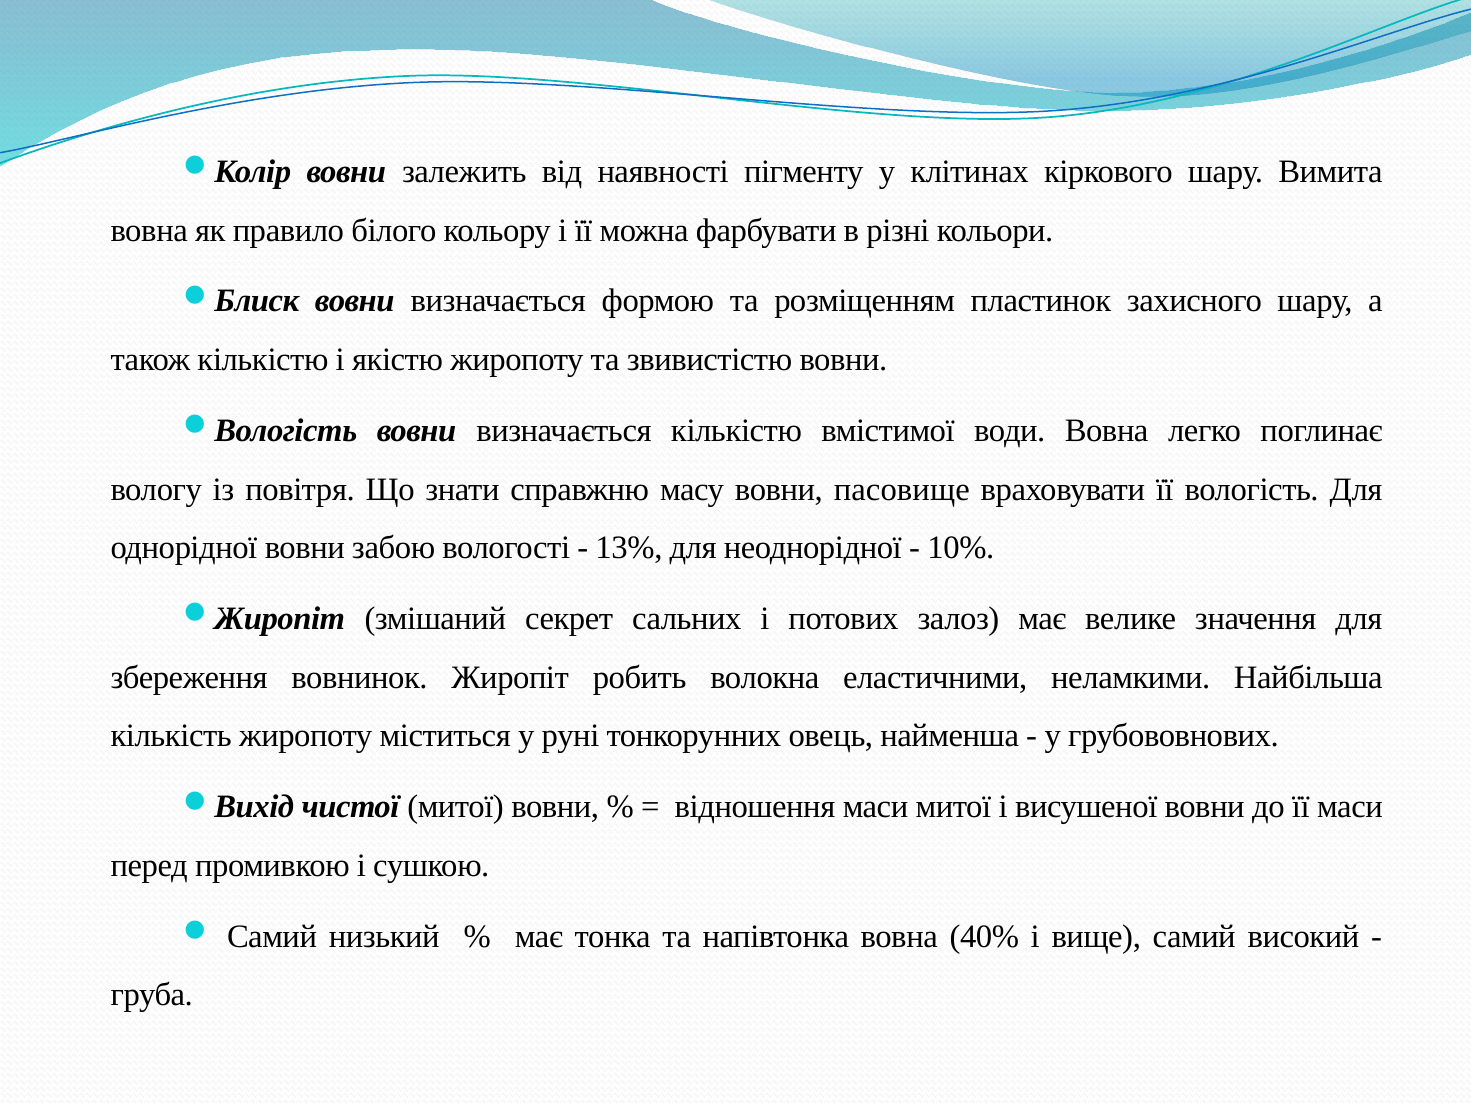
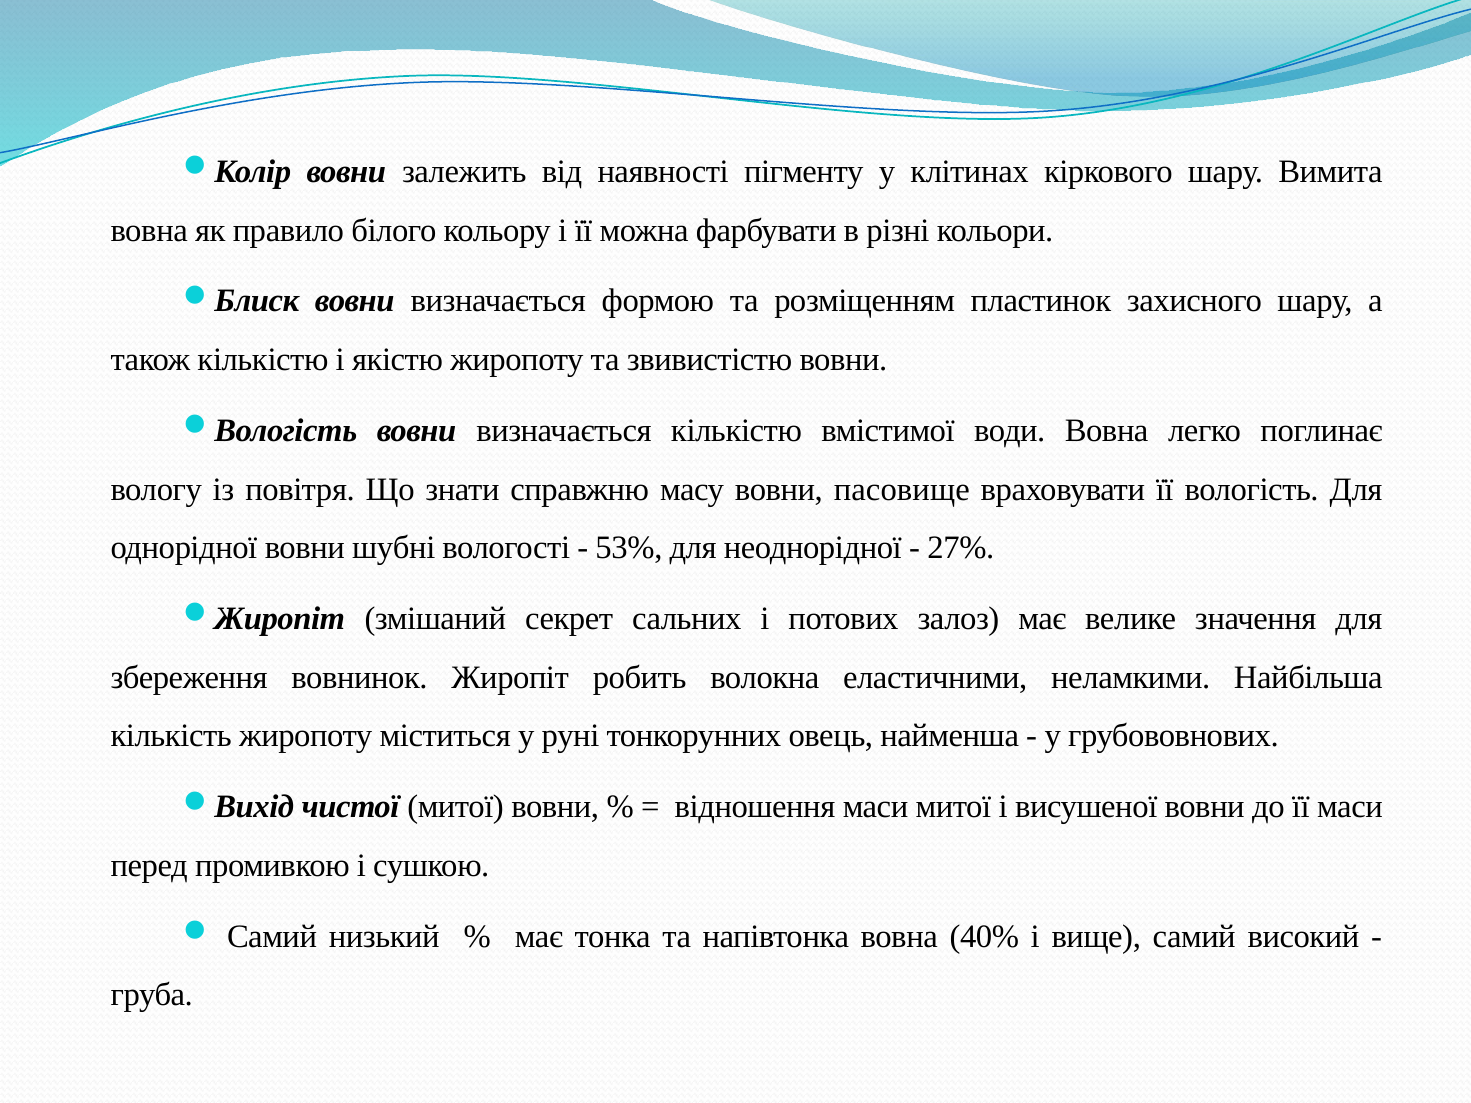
забою: забою -> шубні (394, 548)
13%: 13% -> 53% (629, 548)
10%: 10% -> 27% (961, 548)
